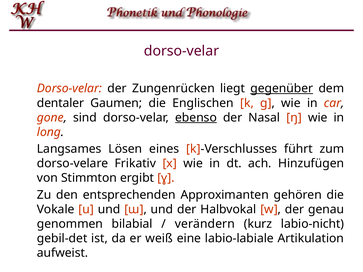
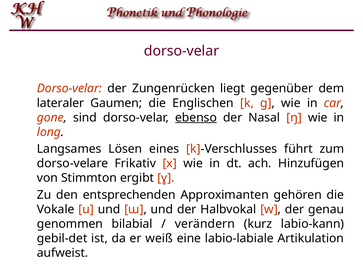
gegenüber underline: present -> none (282, 89)
dentaler: dentaler -> lateraler (60, 103)
labio-nicht: labio-nicht -> labio-kann (313, 224)
